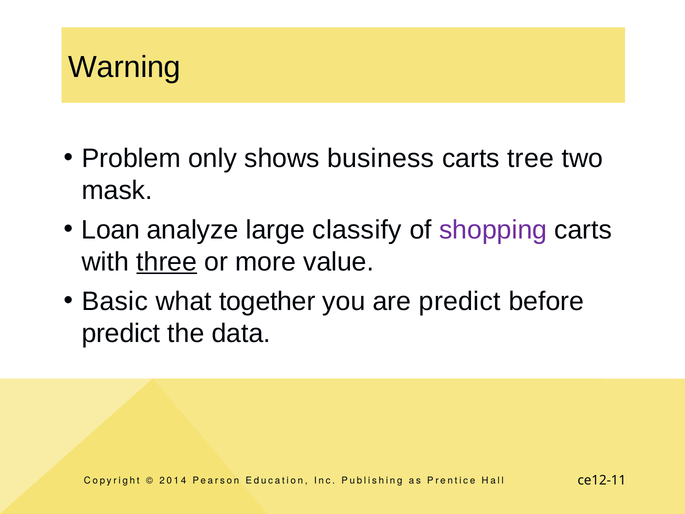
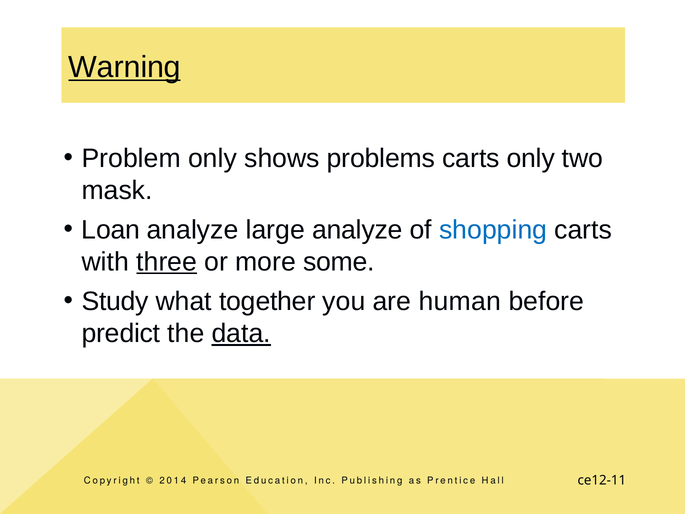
Warning underline: none -> present (125, 67)
business: business -> problems (381, 158)
carts tree: tree -> only (531, 158)
large classify: classify -> analyze (357, 230)
shopping colour: purple -> blue (493, 230)
value: value -> some (339, 262)
Basic: Basic -> Study (115, 301)
are predict: predict -> human (460, 301)
data underline: none -> present (241, 333)
